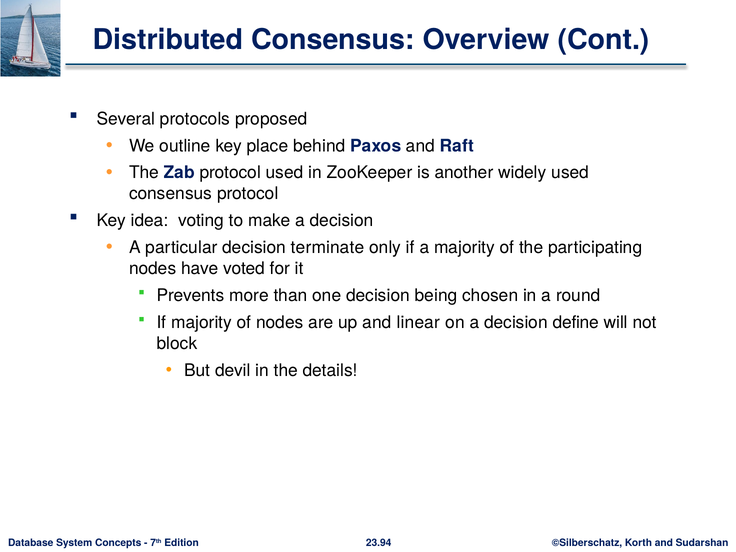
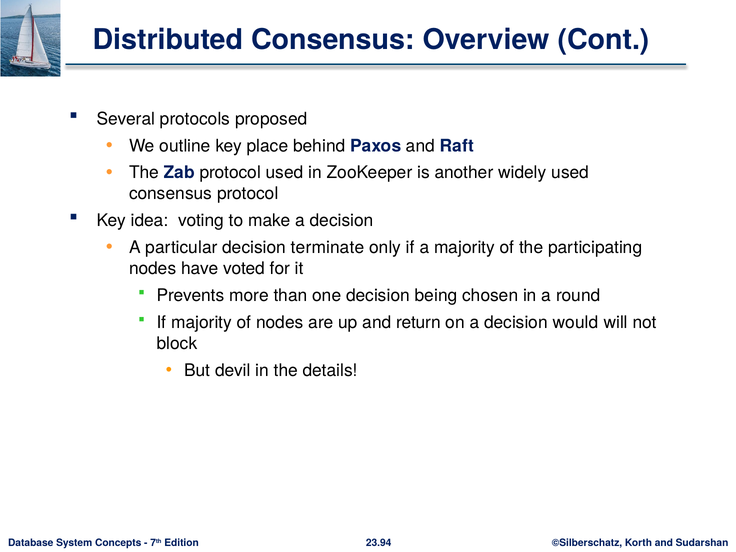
linear: linear -> return (418, 322)
define: define -> would (576, 322)
